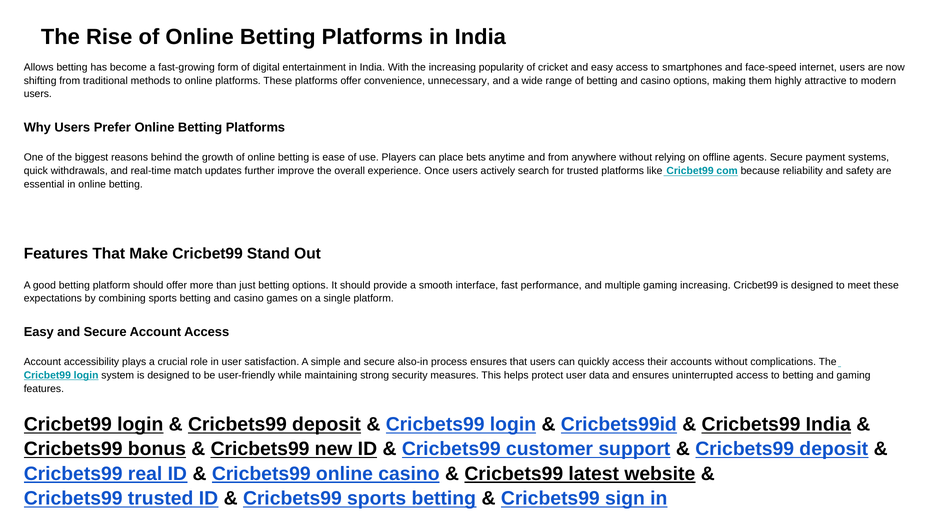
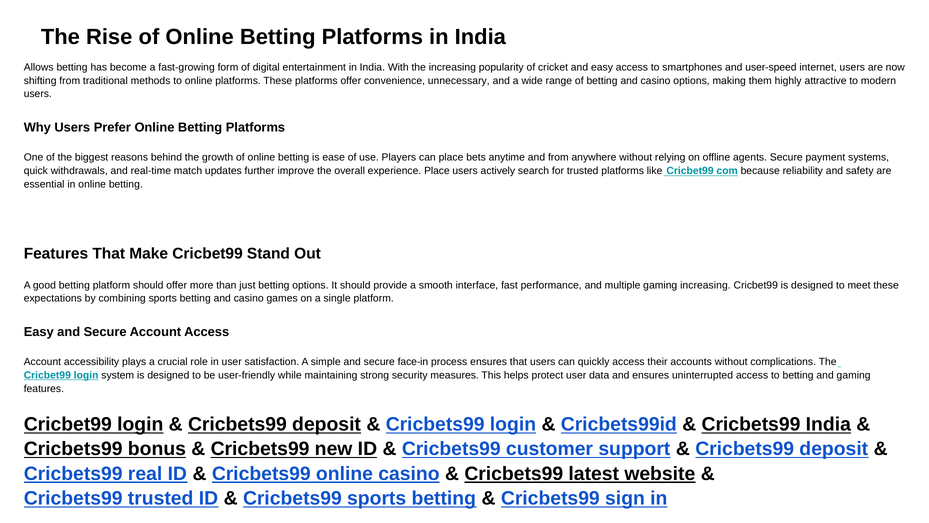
face-speed: face-speed -> user-speed (771, 67)
experience Once: Once -> Place (437, 171)
also-in: also-in -> face-in (413, 362)
